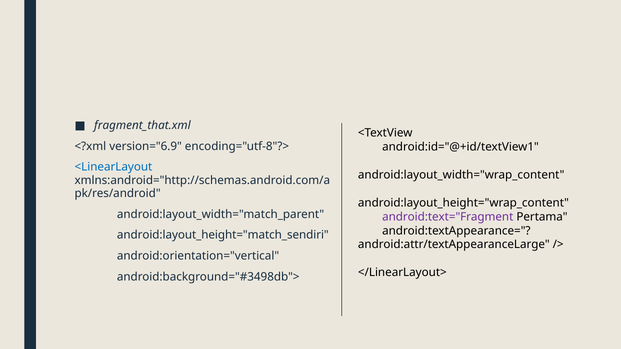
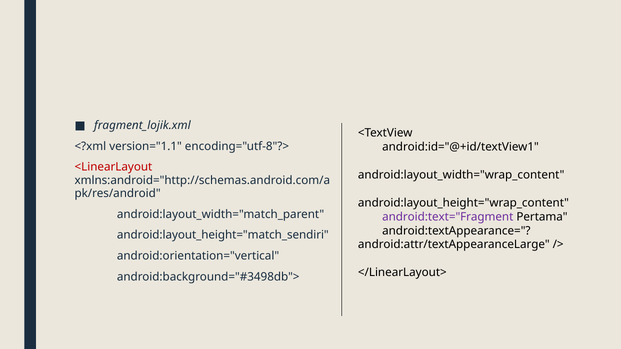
fragment_that.xml: fragment_that.xml -> fragment_lojik.xml (142, 125)
version="6.9: version="6.9 -> version="1.1 (146, 146)
<LinearLayout colour: blue -> red (113, 167)
